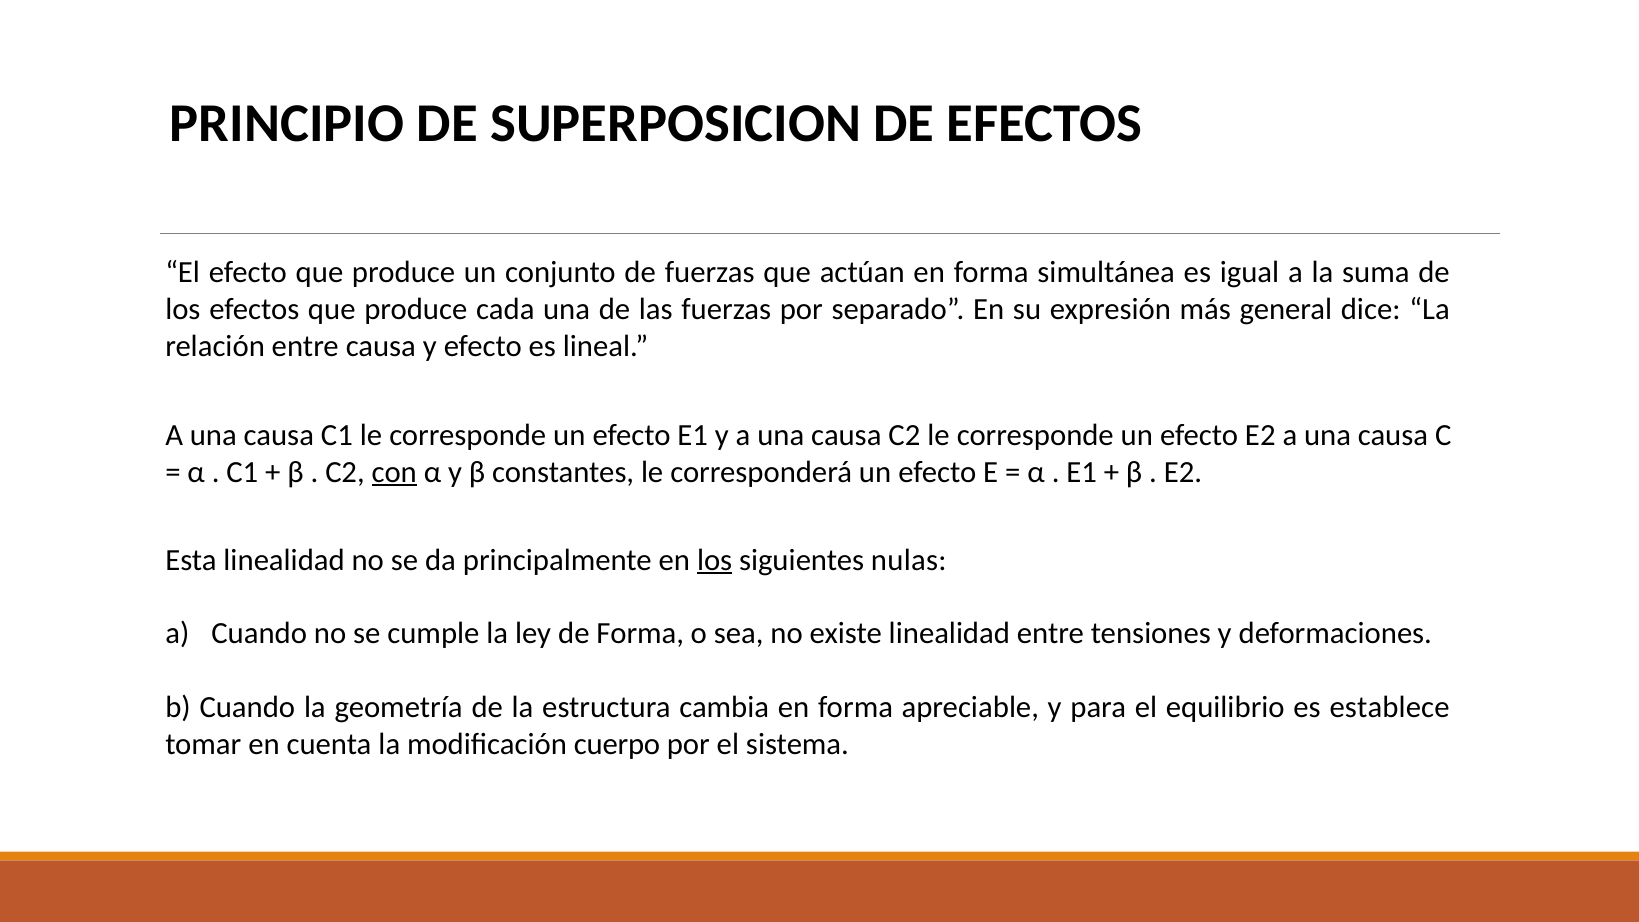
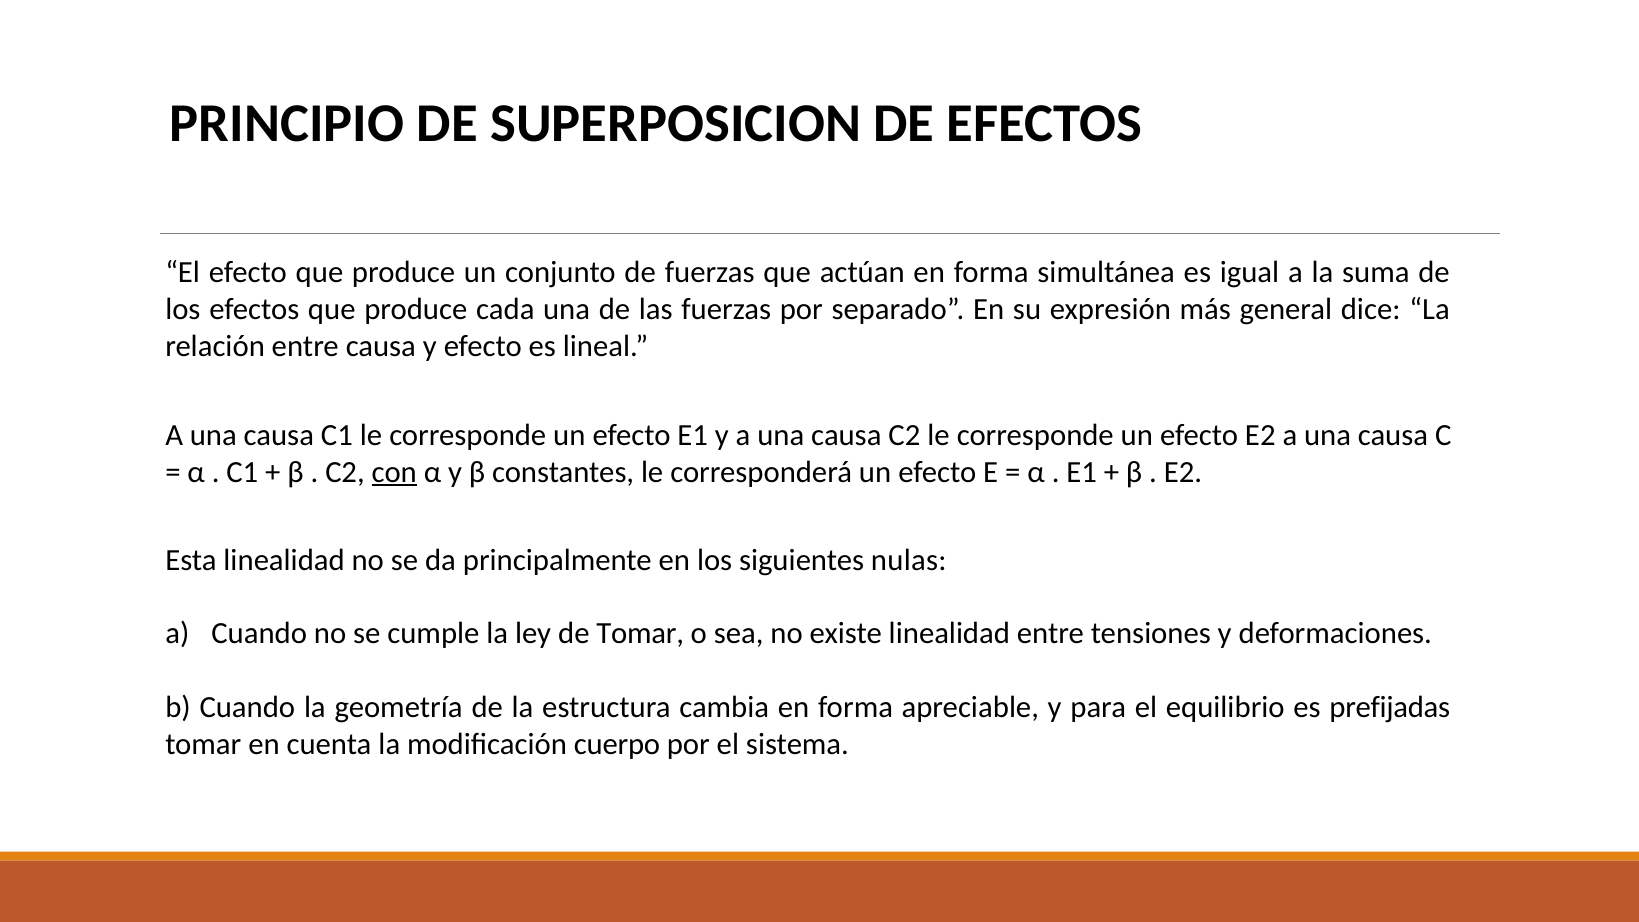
los underline: present -> none (715, 560)
de Forma: Forma -> Tomar (640, 634)
establece: establece -> prefijadas (1390, 708)
